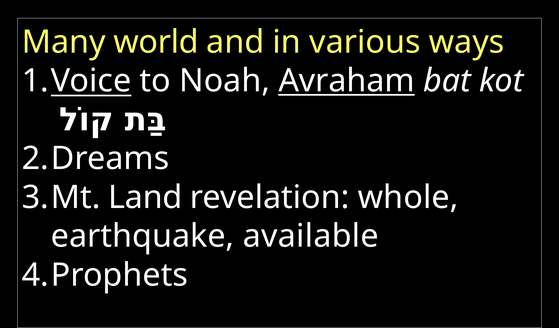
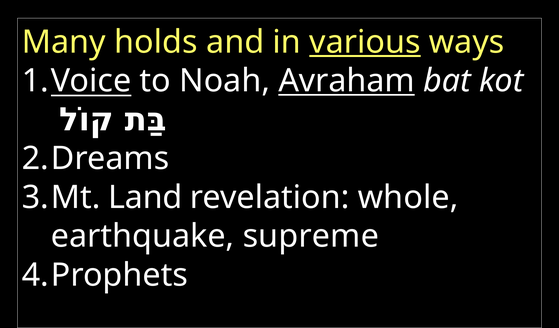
world: world -> holds (156, 42)
various underline: none -> present (365, 42)
available: available -> supreme (311, 236)
